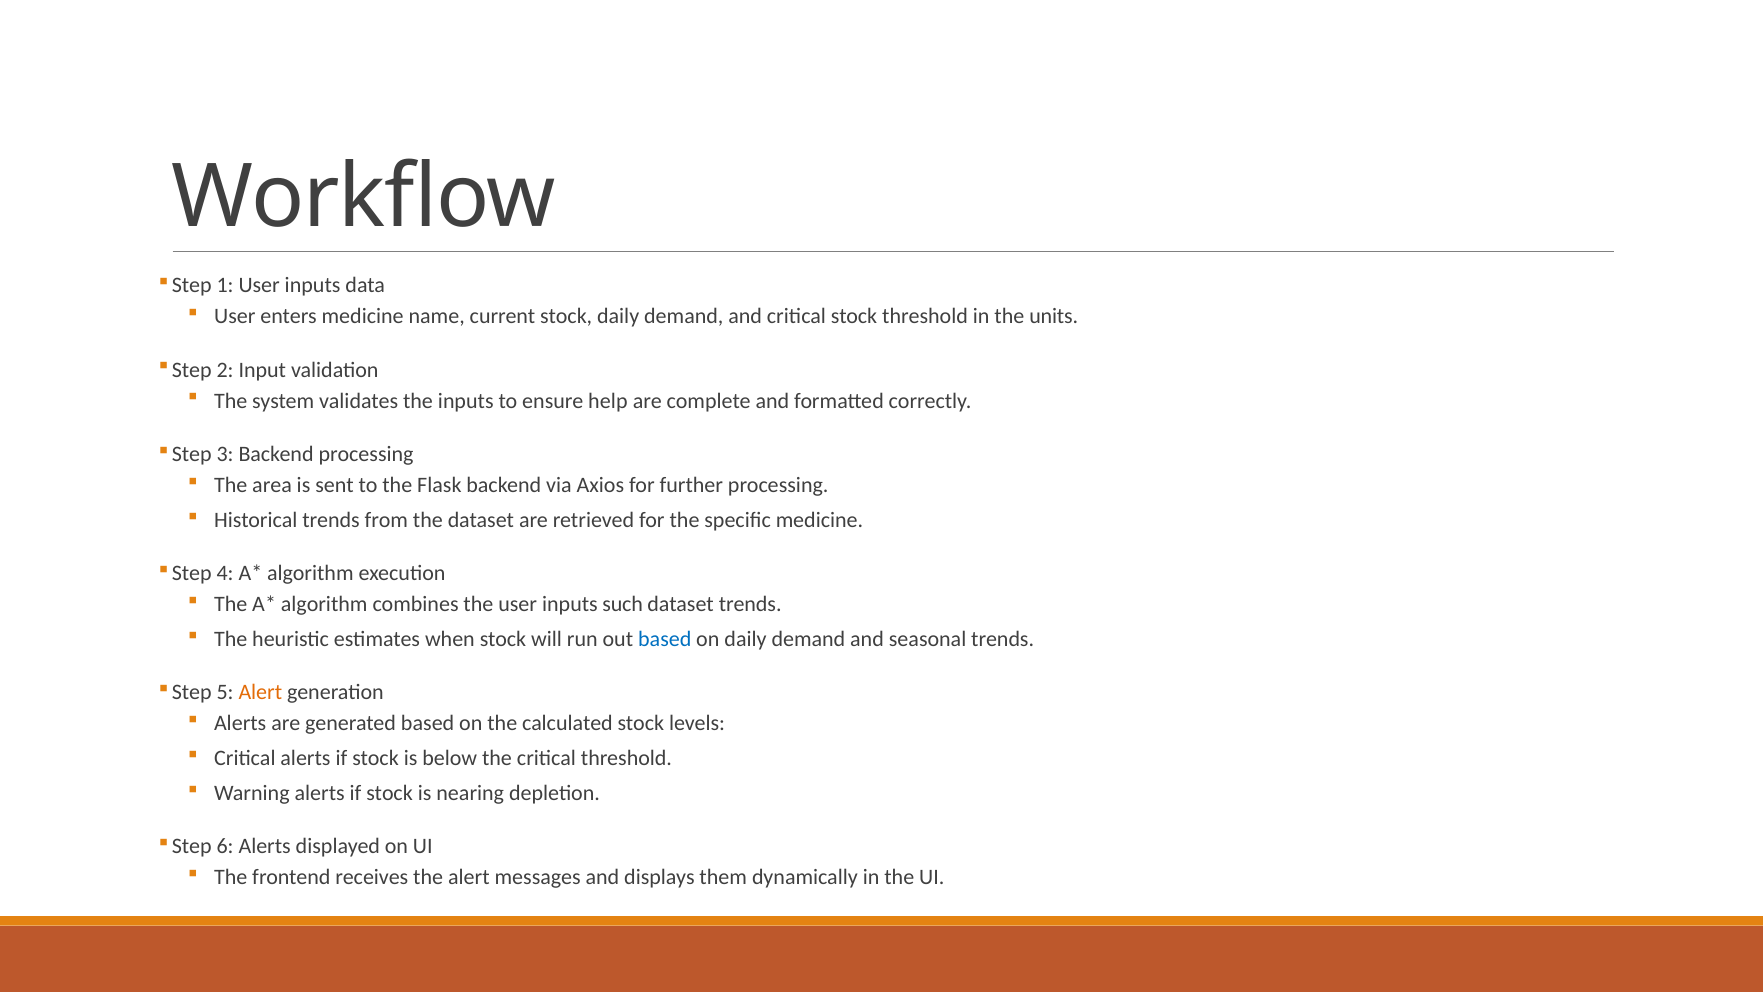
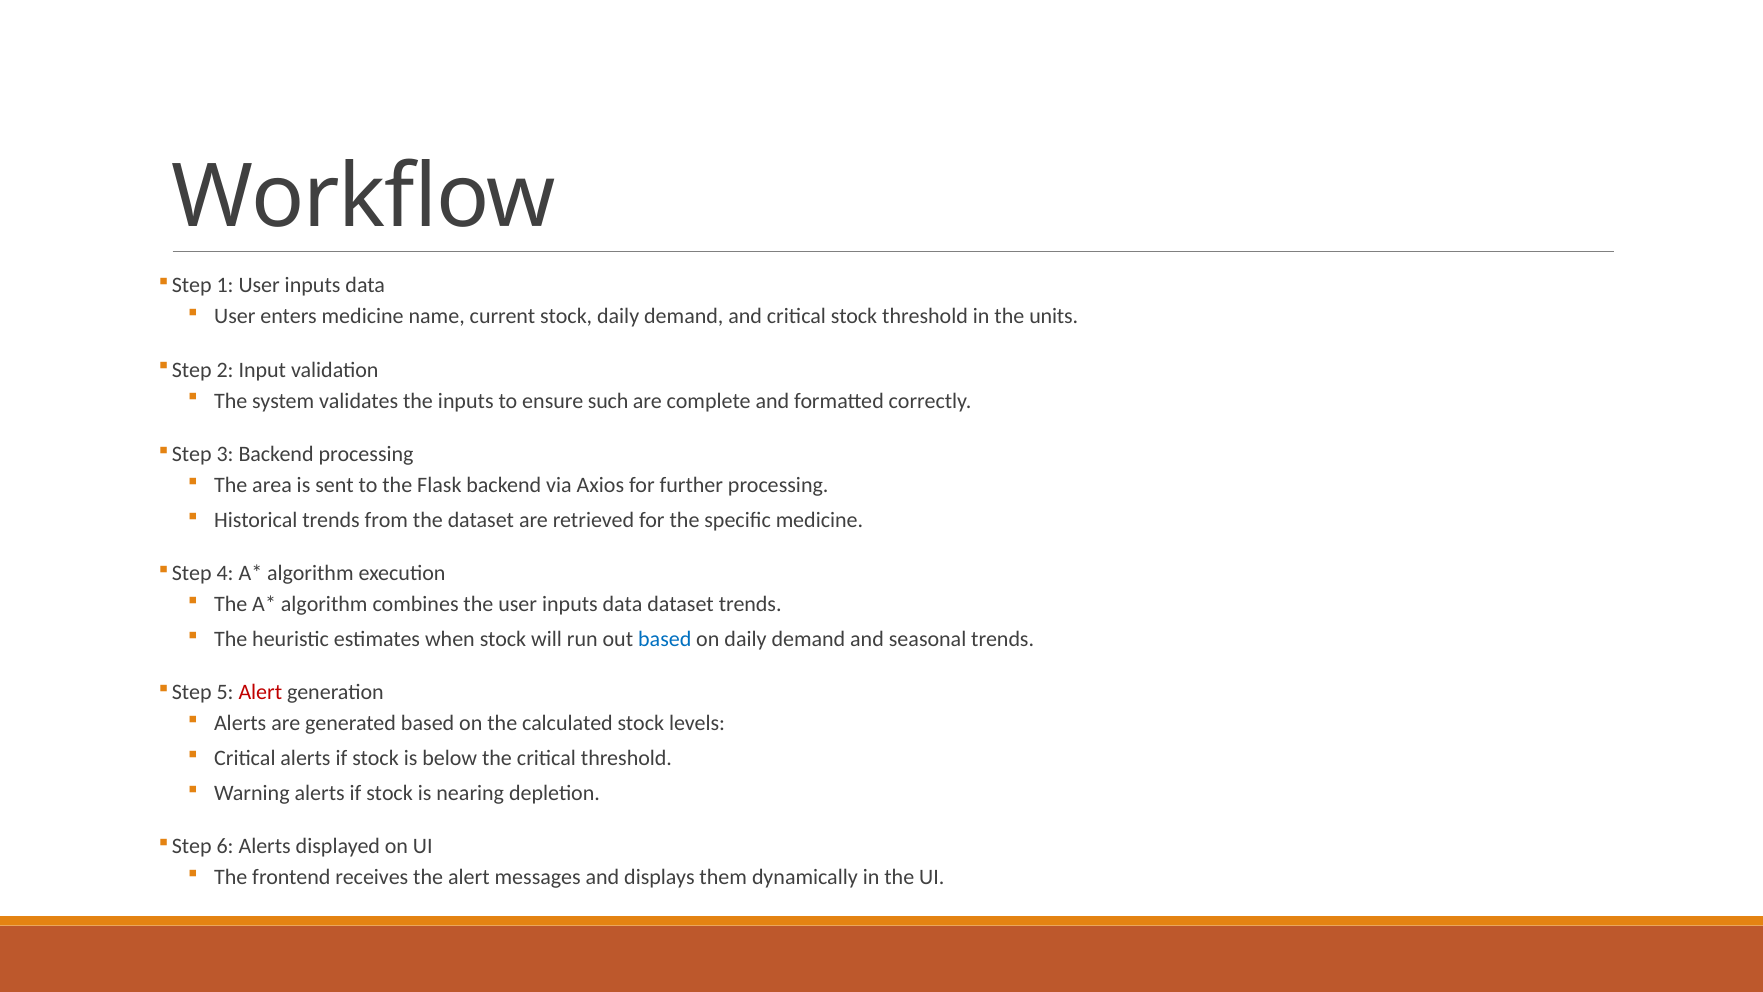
help: help -> such (608, 401)
the user inputs such: such -> data (623, 604)
Alert colour: orange -> red (260, 692)
